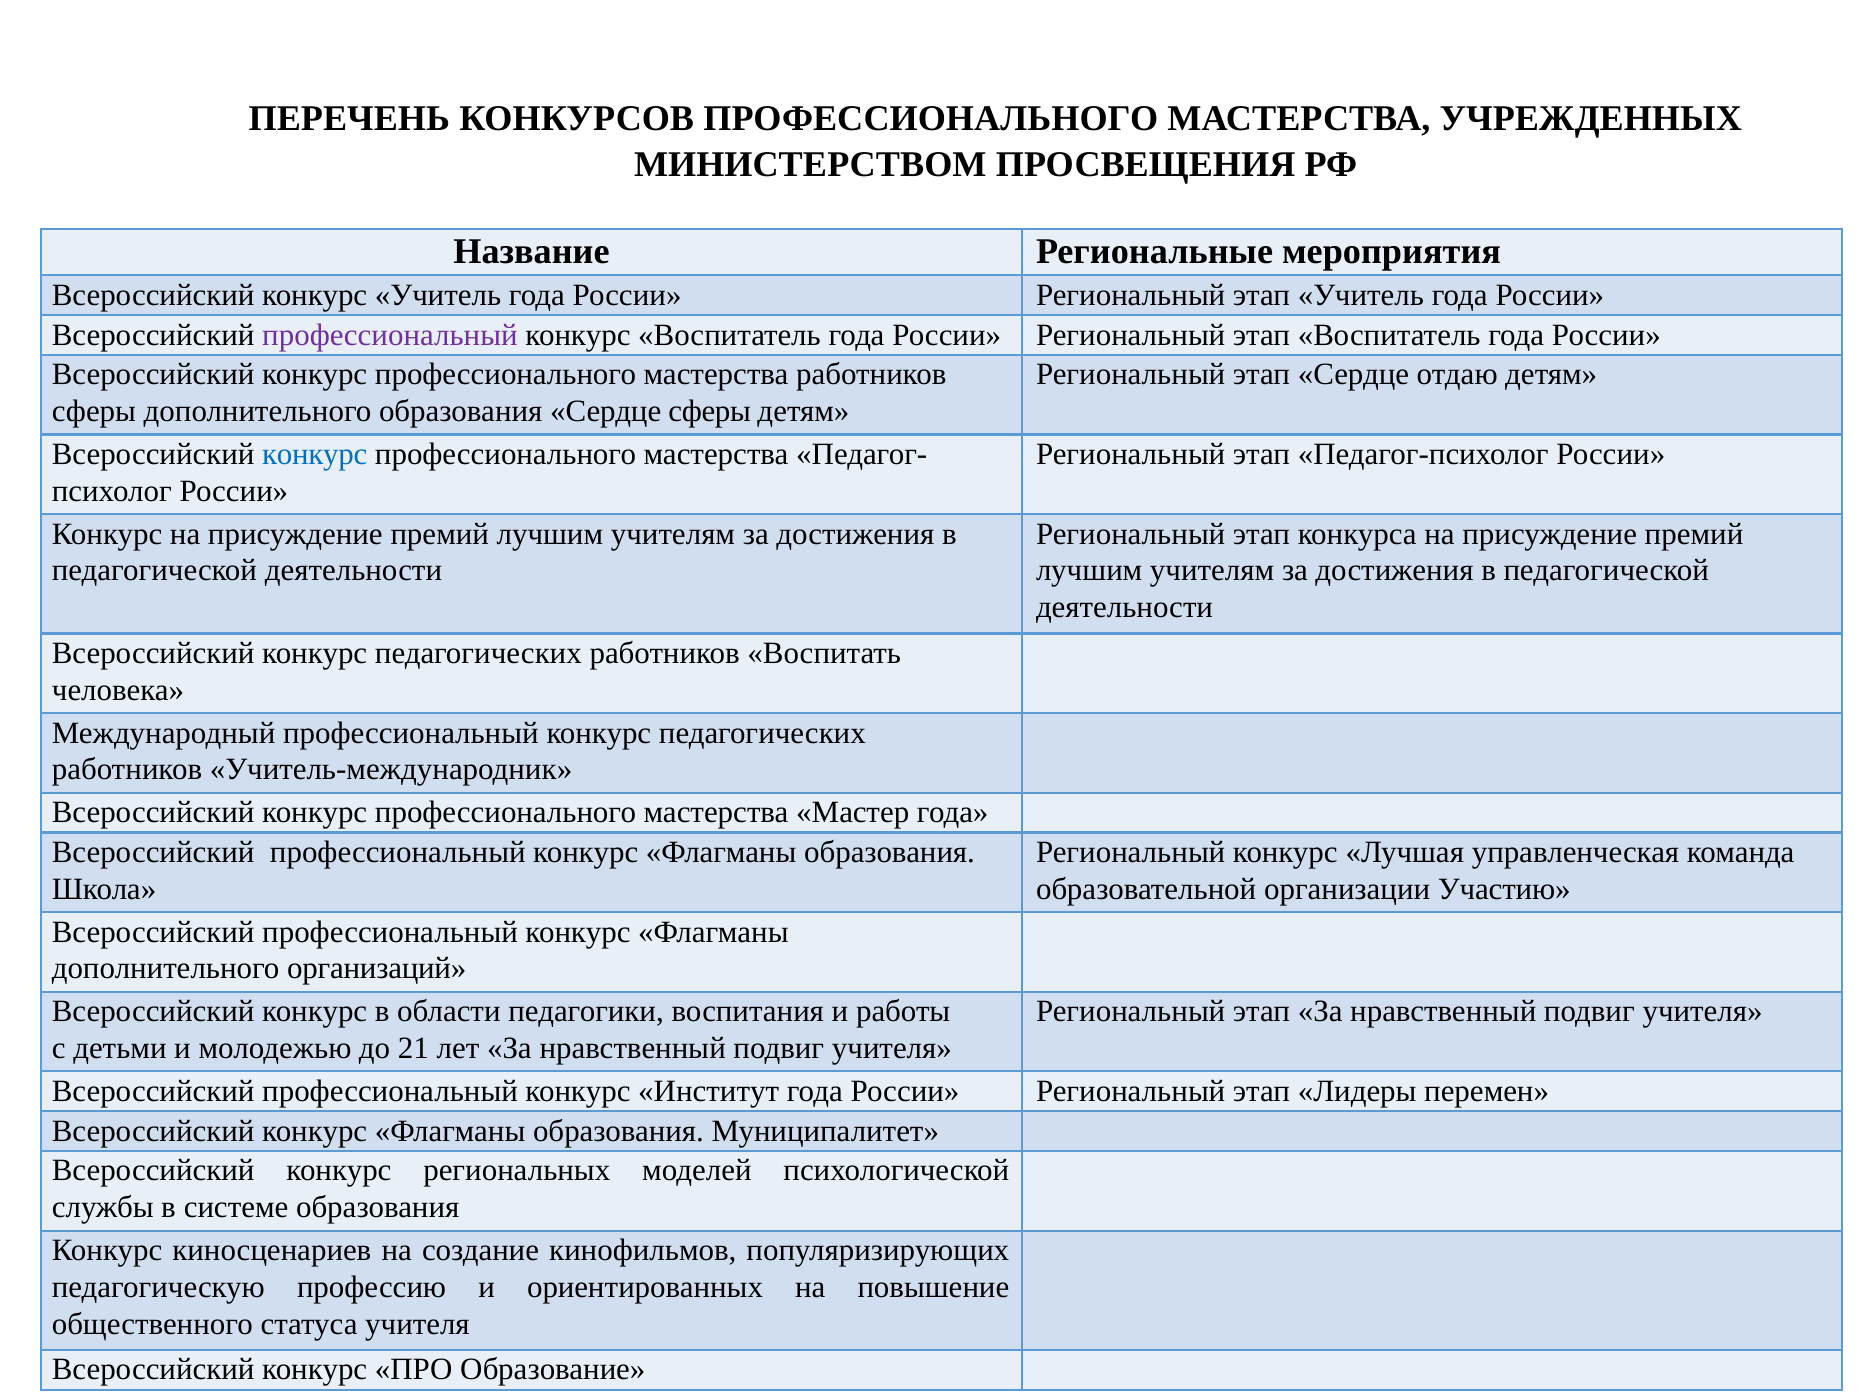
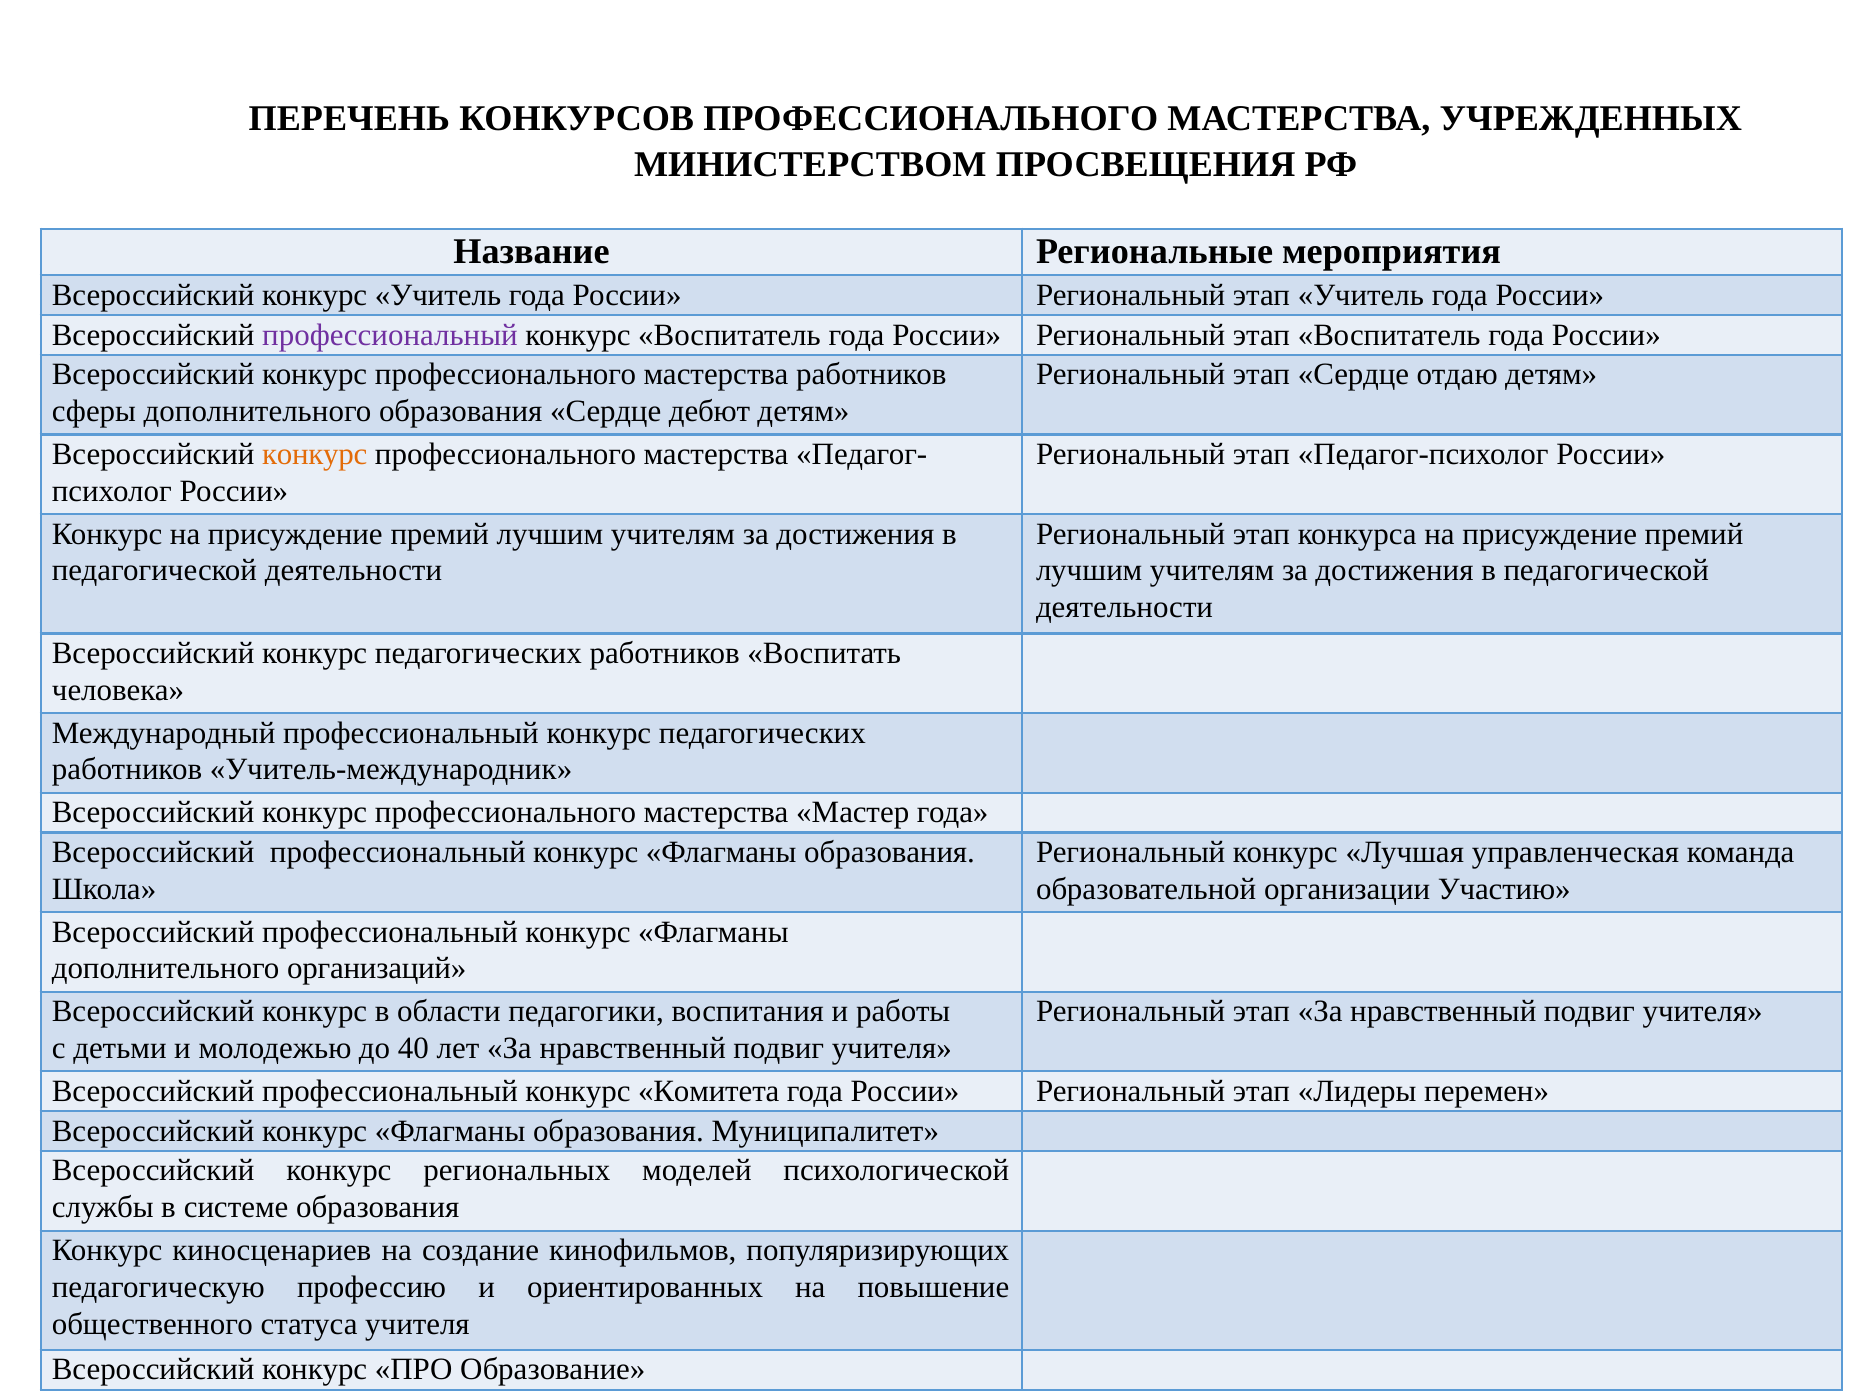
Сердце сферы: сферы -> дебют (710, 411)
конкурс colour: blue -> orange (315, 454)
21: 21 -> 40 (413, 1048)
Институт: Институт -> Комитета (709, 1091)
